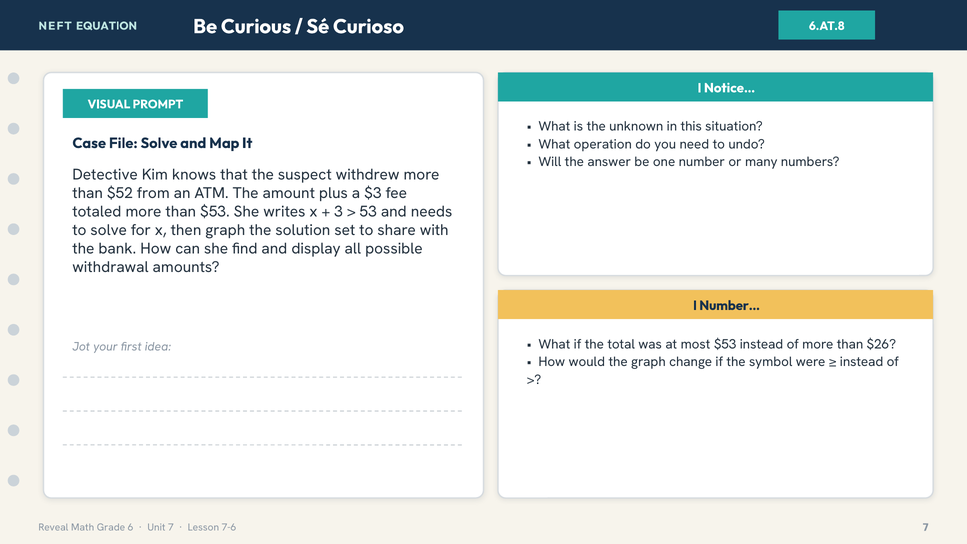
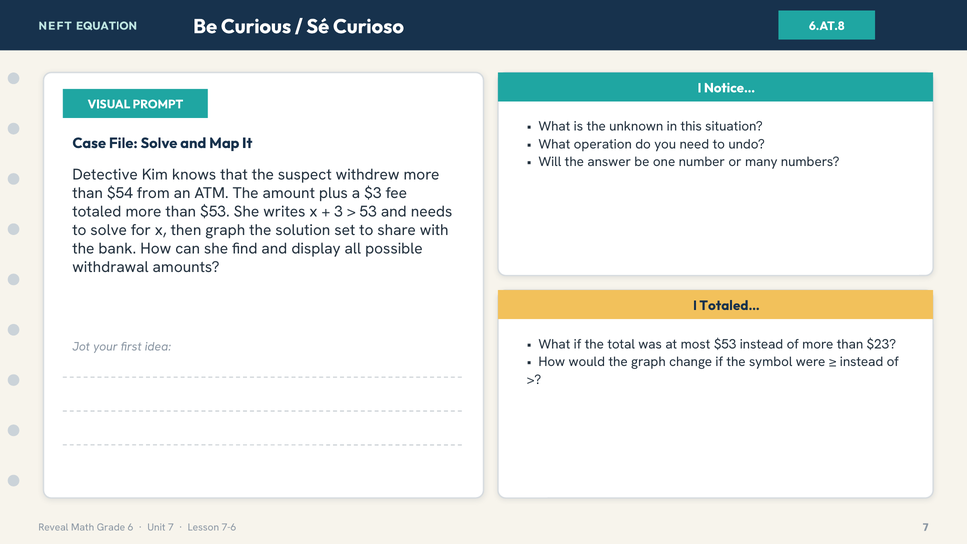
$52: $52 -> $54 (120, 193)
Number…: Number… -> Totaled… (730, 306)
$26: $26 -> $23 (881, 344)
